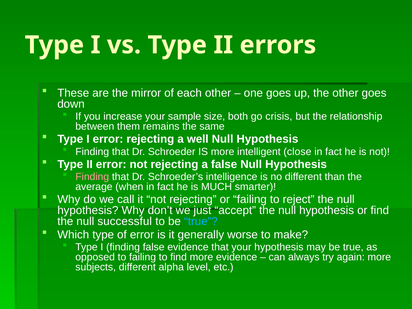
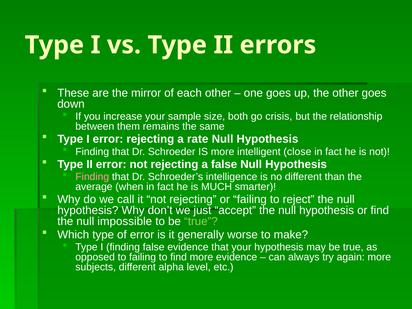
well: well -> rate (198, 139)
successful: successful -> impossible (125, 221)
true colour: light blue -> light green (201, 221)
